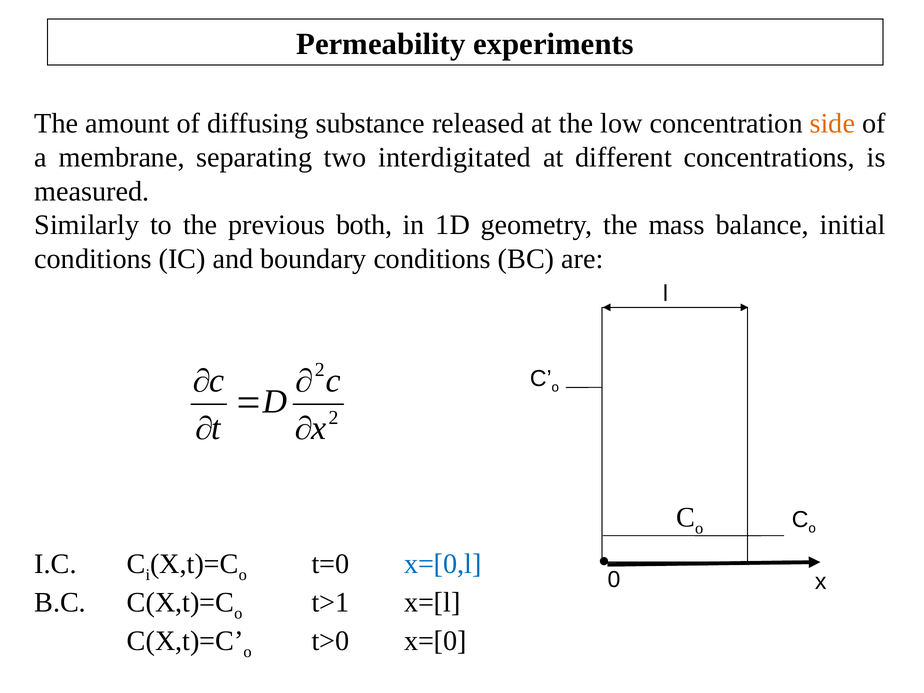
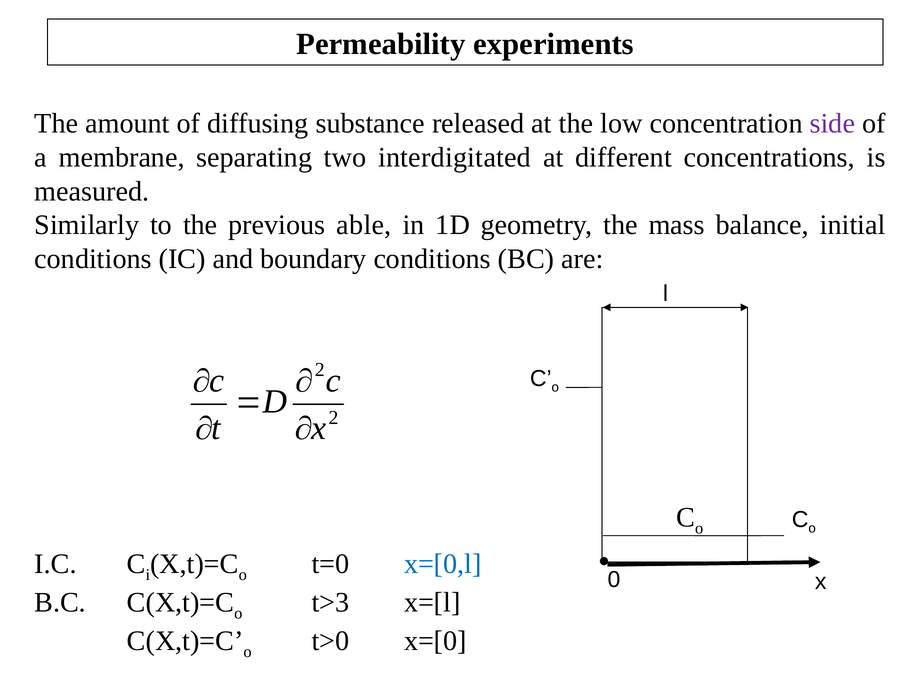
side colour: orange -> purple (832, 124)
both: both -> able (364, 225)
t>1: t>1 -> t>3 (331, 602)
